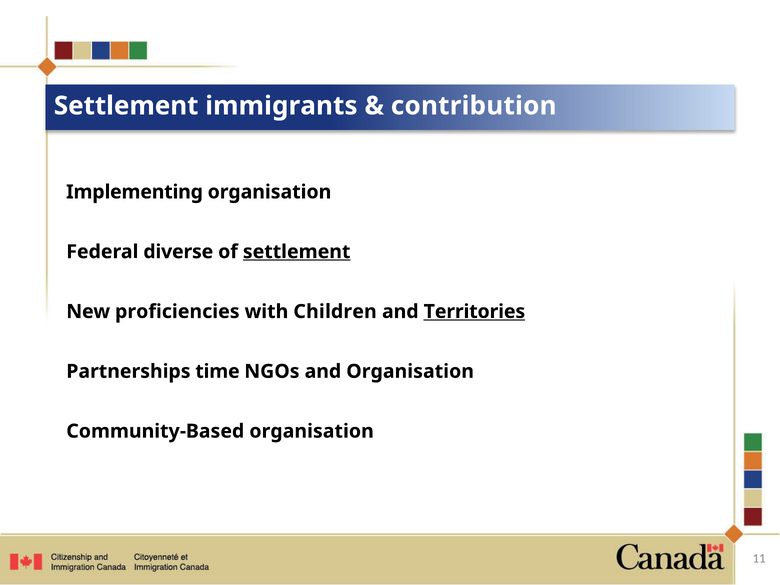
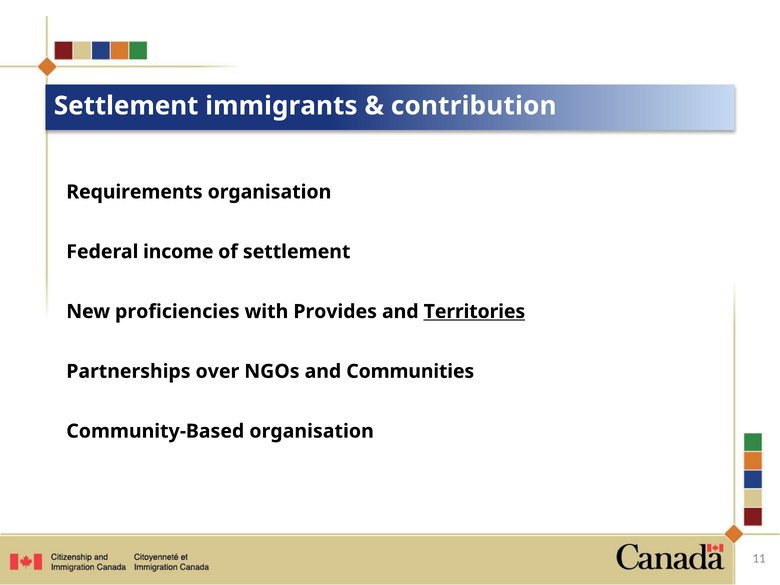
Implementing: Implementing -> Requirements (134, 192)
diverse: diverse -> income (178, 252)
settlement underline: present -> none (297, 252)
Children: Children -> Provides (335, 312)
time: time -> over (217, 371)
and Organisation: Organisation -> Communities (410, 371)
